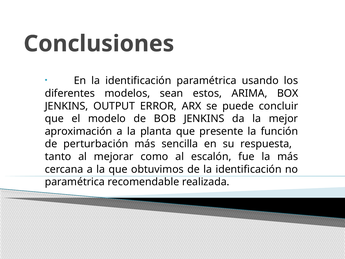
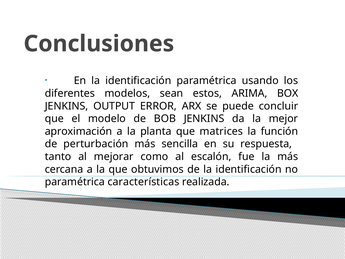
presente: presente -> matrices (221, 131)
recomendable: recomendable -> características (143, 182)
